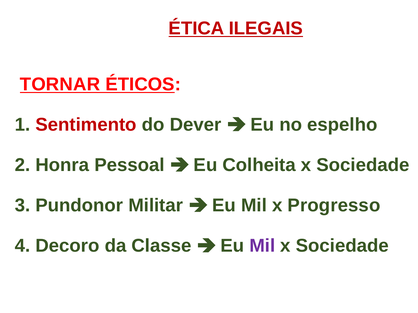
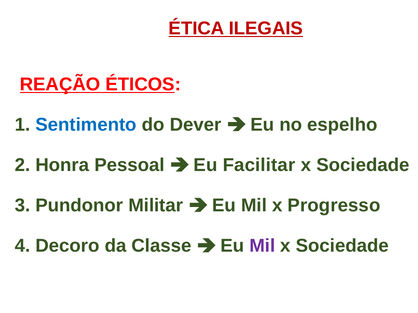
TORNAR: TORNAR -> REAÇÃO (60, 84)
Sentimento colour: red -> blue (86, 125)
Colheita: Colheita -> Facilitar (259, 165)
